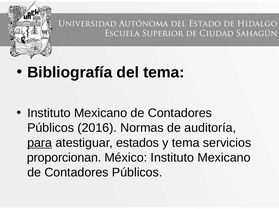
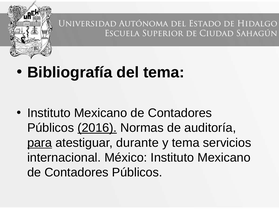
2016 underline: none -> present (97, 128)
estados: estados -> durante (137, 143)
proporcionan: proporcionan -> internacional (64, 158)
